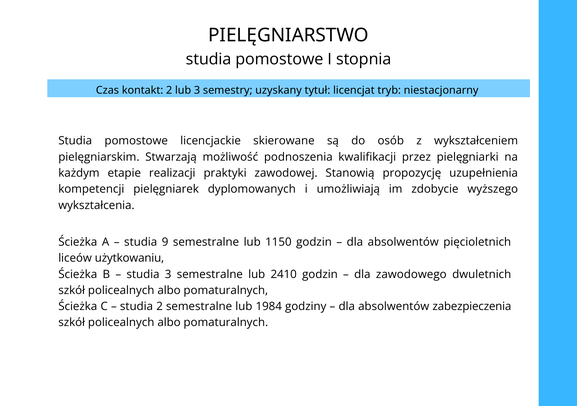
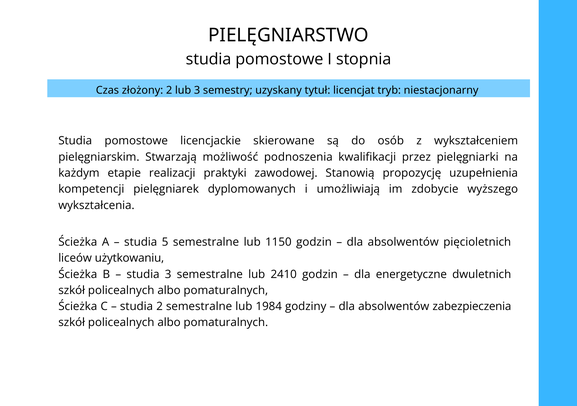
kontakt: kontakt -> złożony (143, 90)
9: 9 -> 5 (165, 242)
zawodowego: zawodowego -> energetyczne (411, 274)
